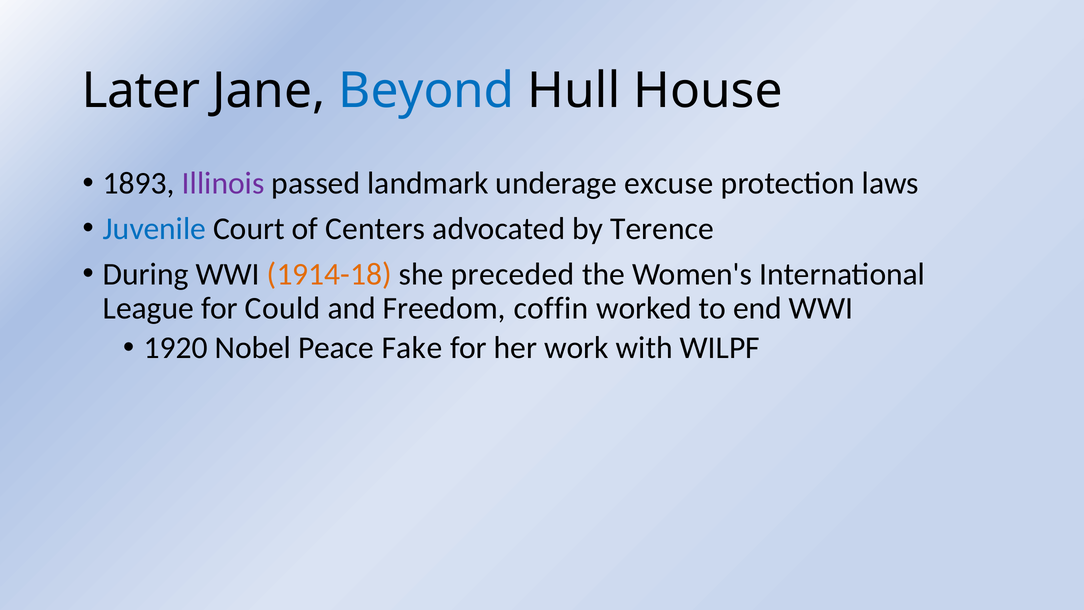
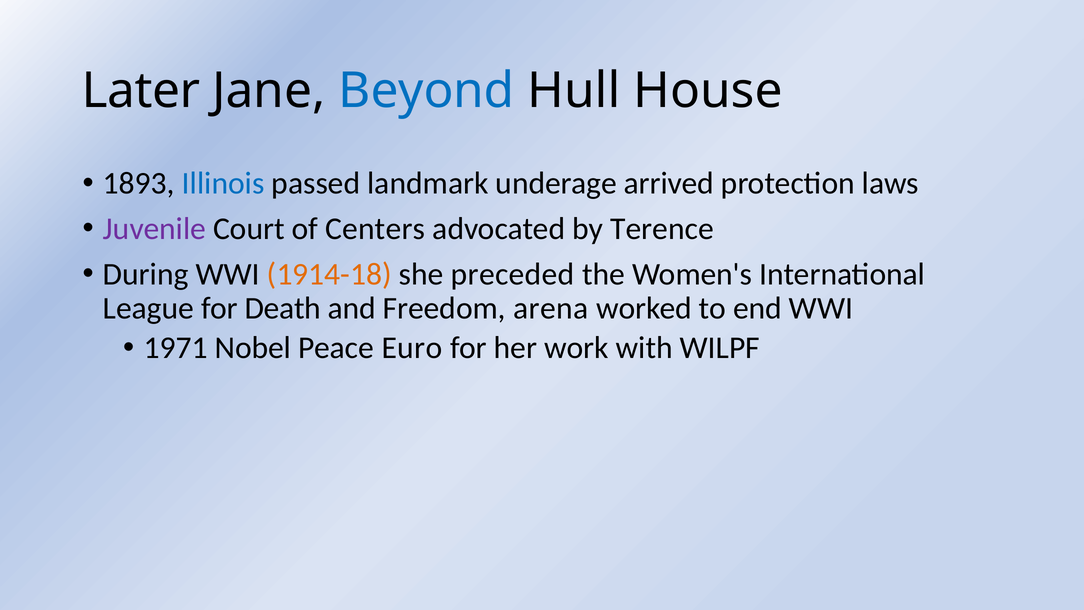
Illinois colour: purple -> blue (223, 183)
excuse: excuse -> arrived (669, 183)
Juvenile colour: blue -> purple (154, 229)
Could: Could -> Death (283, 308)
coffin: coffin -> arena (551, 308)
1920: 1920 -> 1971 (176, 348)
Fake: Fake -> Euro (412, 348)
